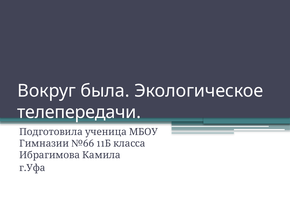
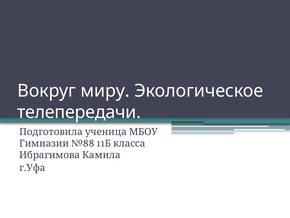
была: была -> миру (105, 91)
№66: №66 -> №88 (83, 143)
